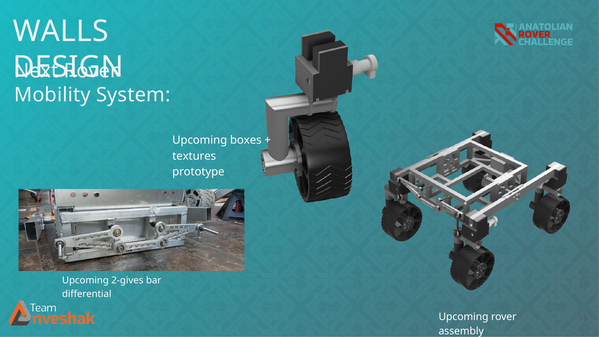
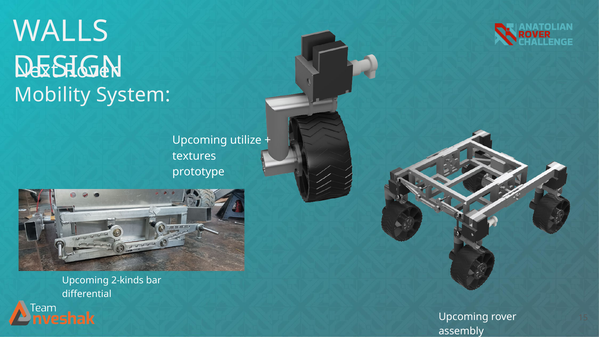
boxes: boxes -> utilize (246, 140)
2-gives: 2-gives -> 2-kinds (127, 280)
